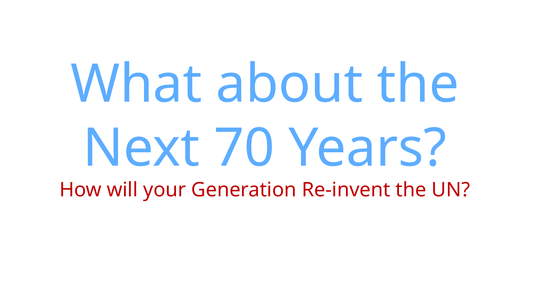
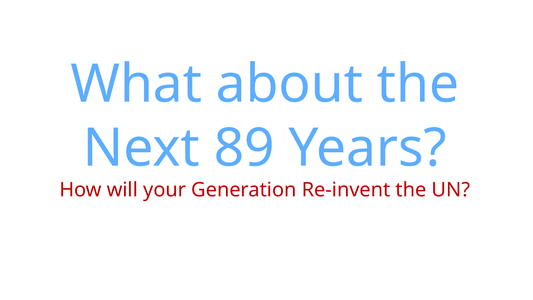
70: 70 -> 89 (244, 148)
